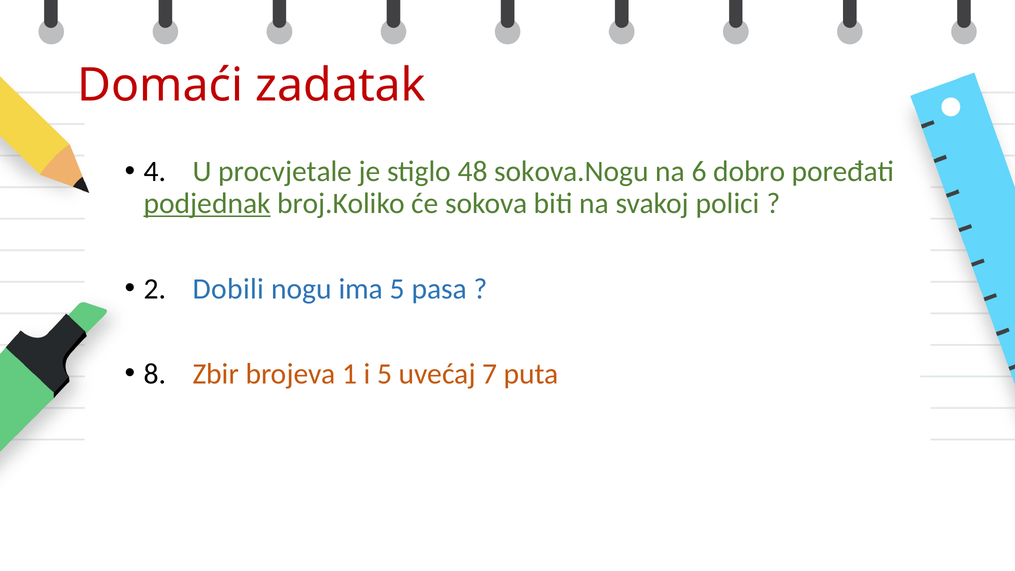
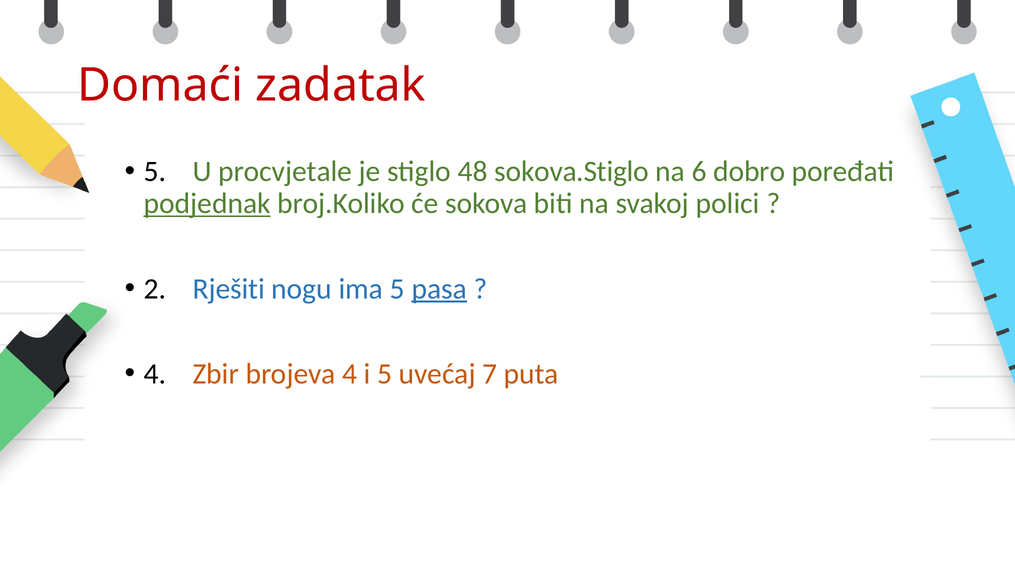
4: 4 -> 5 (155, 172)
sokova.Nogu: sokova.Nogu -> sokova.Stiglo (572, 172)
Dobili: Dobili -> Rješiti (229, 289)
pasa underline: none -> present (439, 289)
8: 8 -> 4 (155, 374)
brojeva 1: 1 -> 4 (349, 374)
